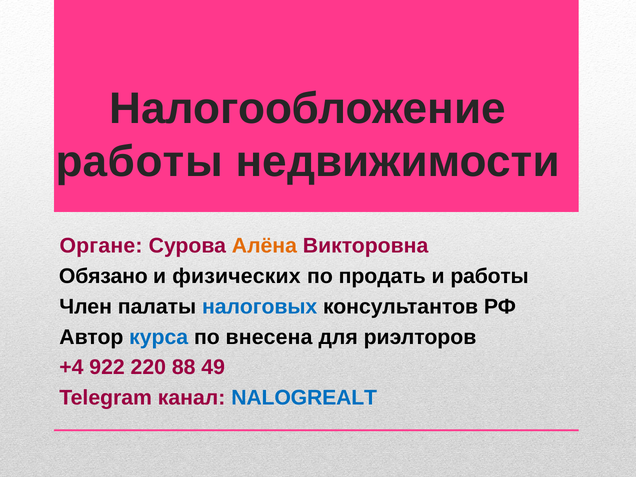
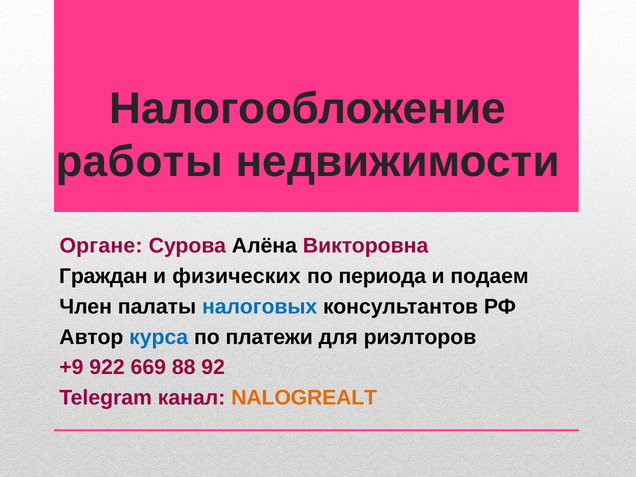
Алёна colour: orange -> black (264, 246)
Обязано: Обязано -> Граждан (103, 276)
продать: продать -> периода (382, 276)
и работы: работы -> подаем (490, 276)
внесена: внесена -> платежи (269, 337)
+4: +4 -> +9 (71, 367)
220: 220 -> 669 (148, 367)
49: 49 -> 92 (213, 367)
NALOGREALT colour: blue -> orange (304, 398)
